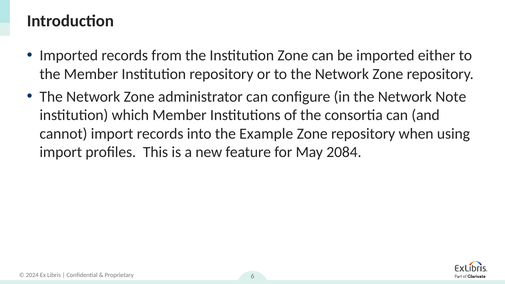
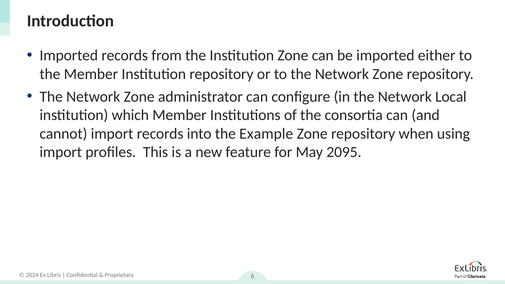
Note: Note -> Local (451, 97)
2084: 2084 -> 2095 (344, 152)
